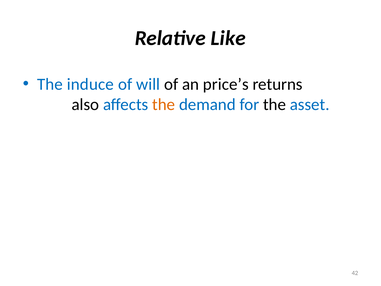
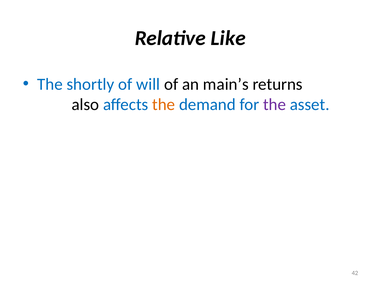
induce: induce -> shortly (90, 84)
price’s: price’s -> main’s (226, 84)
the colour: black -> purple (275, 104)
